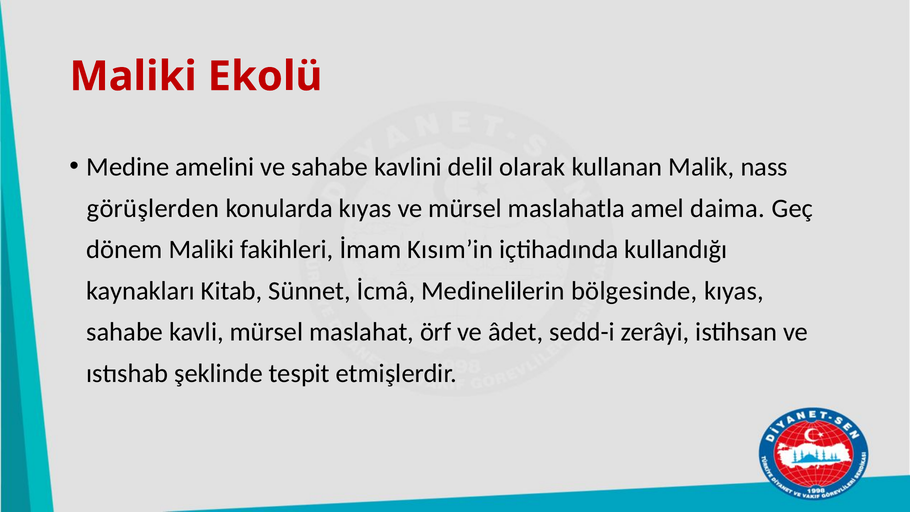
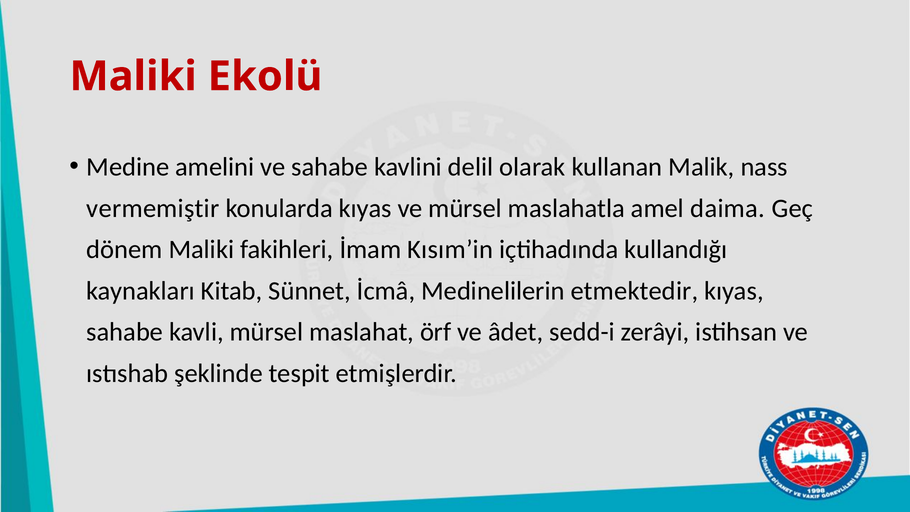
görüşlerden: görüşlerden -> vermemiştir (153, 208)
bölgesinde: bölgesinde -> etmektedir (634, 291)
